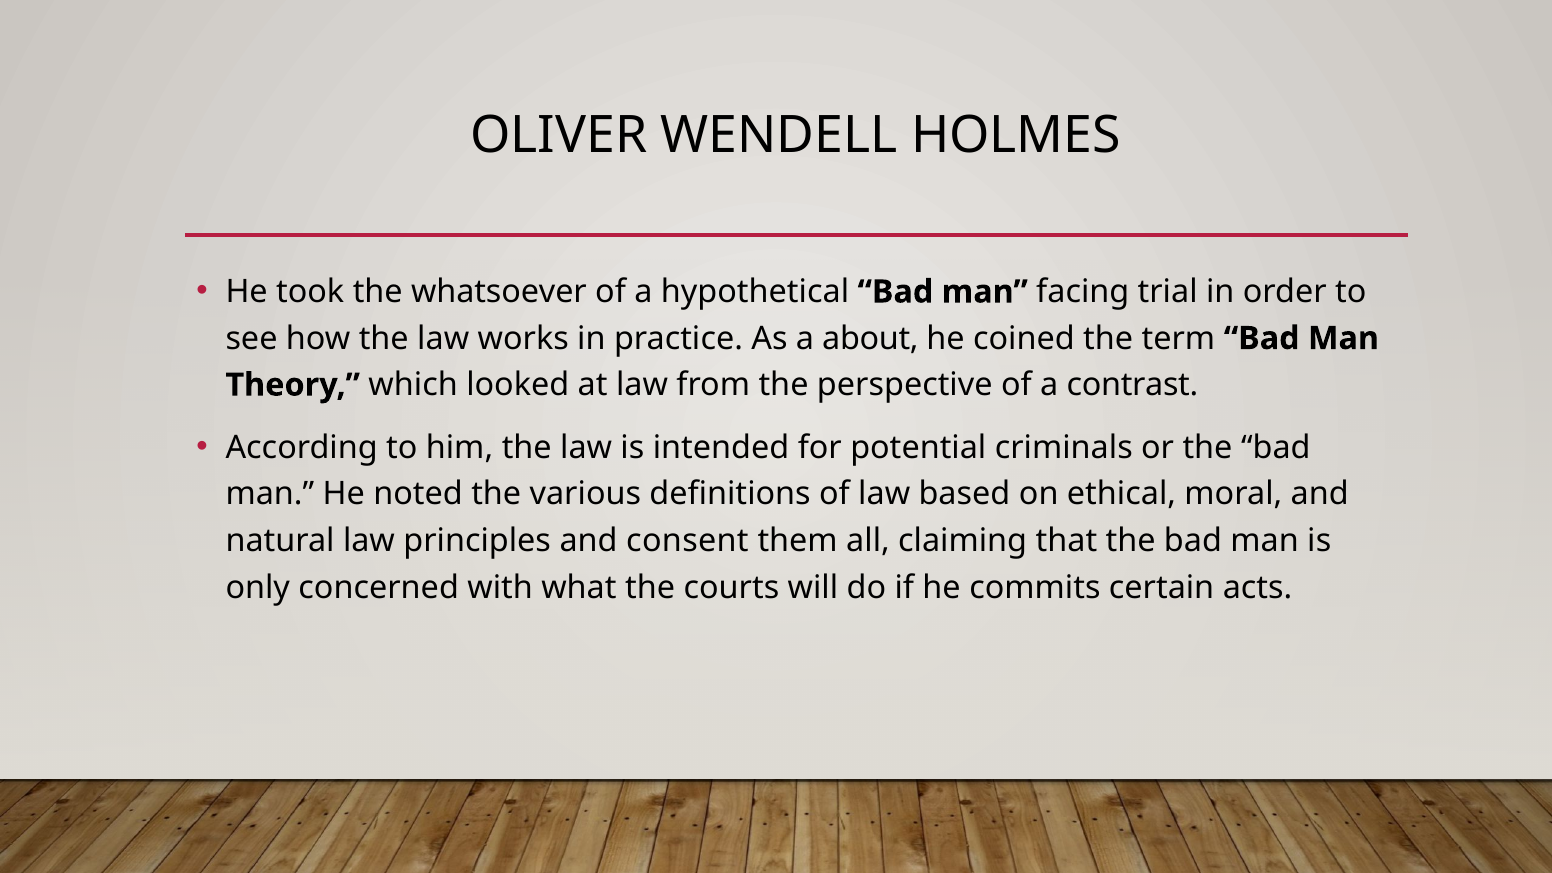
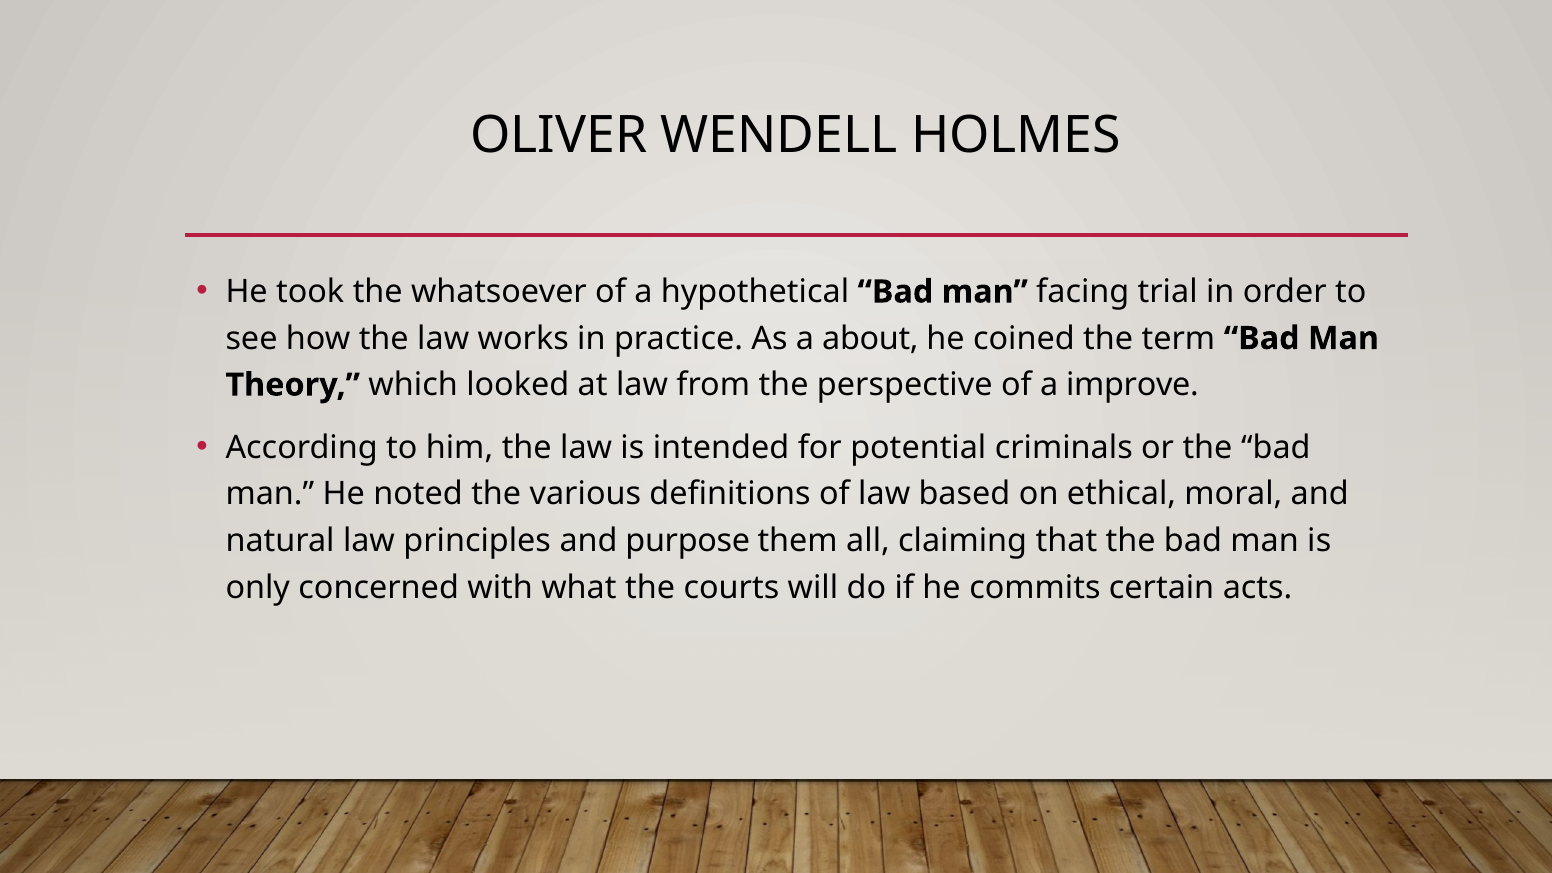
contrast: contrast -> improve (1132, 385)
consent: consent -> purpose (688, 541)
